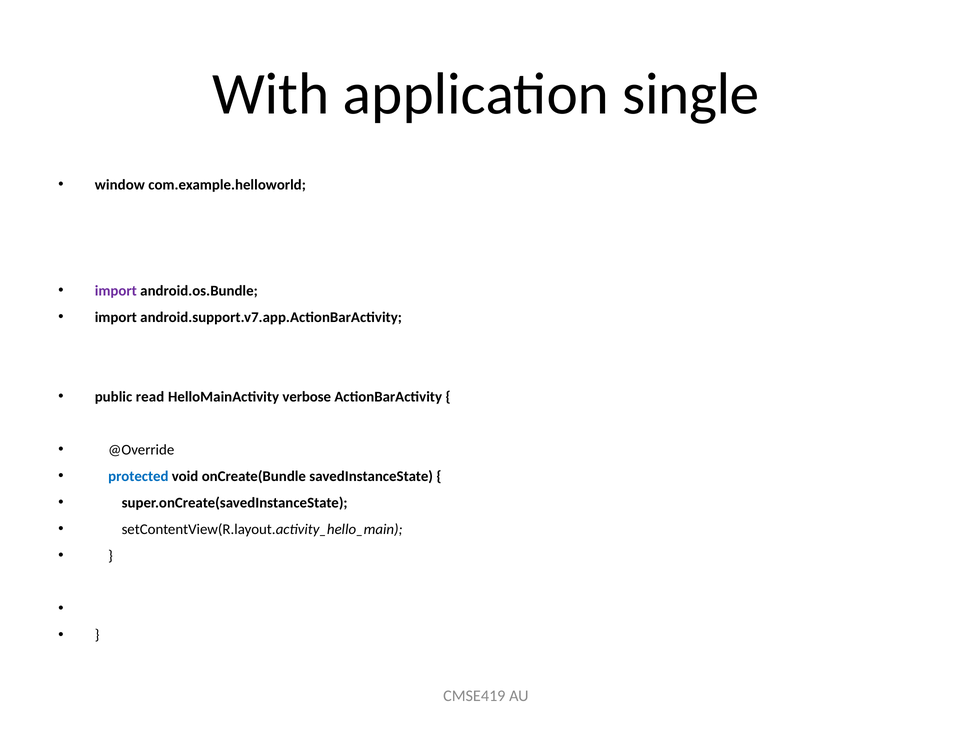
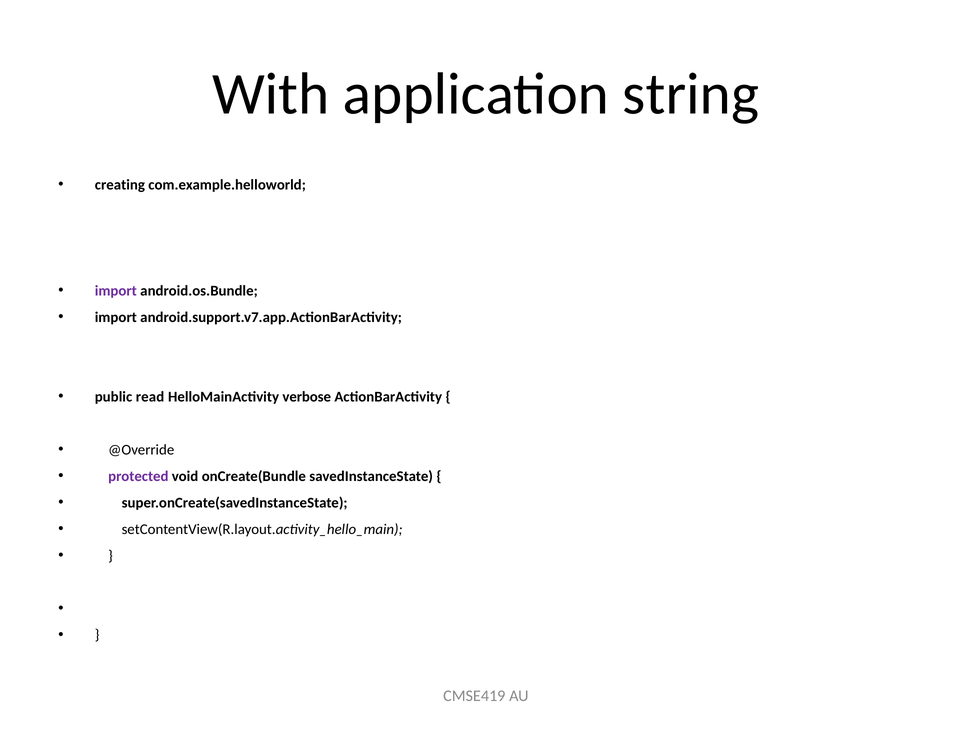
single: single -> string (691, 94)
window: window -> creating (120, 185)
protected colour: blue -> purple (138, 476)
